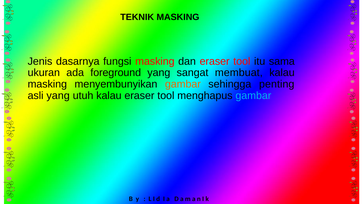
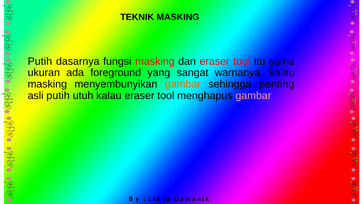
Jenis: Jenis -> Putih (40, 61)
membuat: membuat -> warnanya (239, 73)
asli yang: yang -> putih (58, 96)
gambar colour: light blue -> pink (253, 96)
